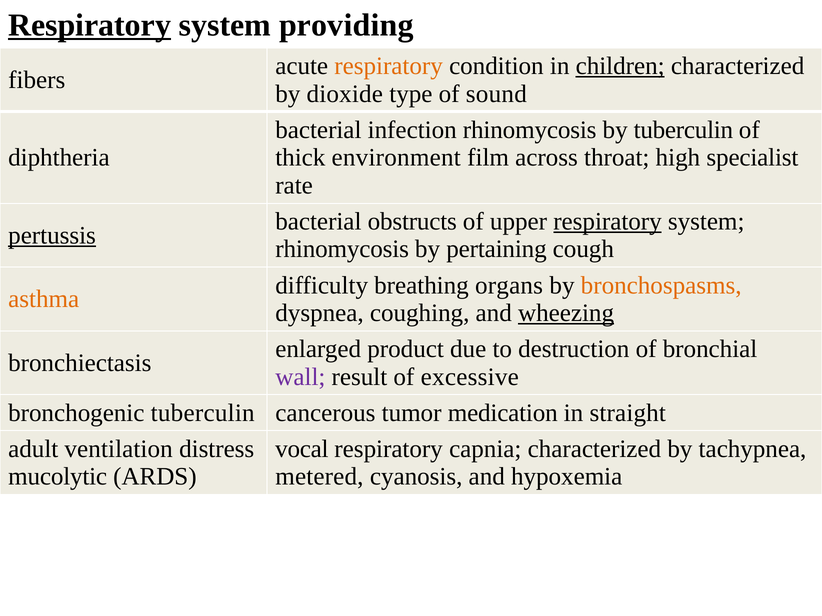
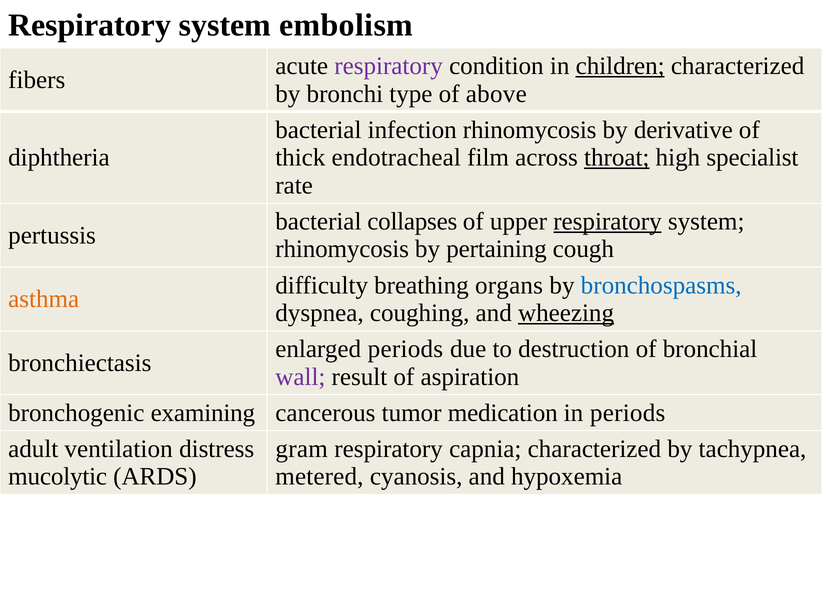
Respiratory underline: present -> none (90, 25)
providing: providing -> embolism (346, 25)
respiratory colour: orange -> purple (389, 66)
dioxide: dioxide -> bronchi (345, 94)
sound: sound -> above (496, 94)
by tuberculin: tuberculin -> derivative (683, 130)
environment: environment -> endotracheal (396, 158)
throat underline: none -> present (617, 158)
obstructs: obstructs -> collapses (412, 222)
pertussis underline: present -> none (52, 236)
bronchospasms colour: orange -> blue (661, 285)
enlarged product: product -> periods (405, 349)
excessive: excessive -> aspiration (470, 377)
bronchogenic tuberculin: tuberculin -> examining (203, 413)
in straight: straight -> periods (628, 413)
vocal: vocal -> gram (302, 449)
